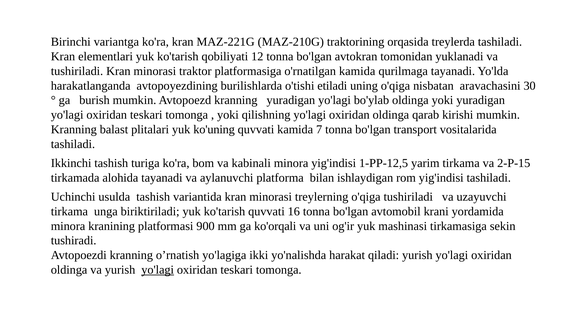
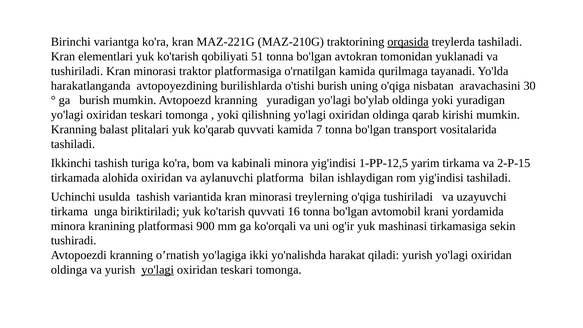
orqasida underline: none -> present (408, 42)
12: 12 -> 51 (257, 57)
o'tishi etiladi: etiladi -> burish (332, 86)
ko'uning: ko'uning -> ko'qarab (214, 129)
alohida tayanadi: tayanadi -> oxiridan (162, 178)
